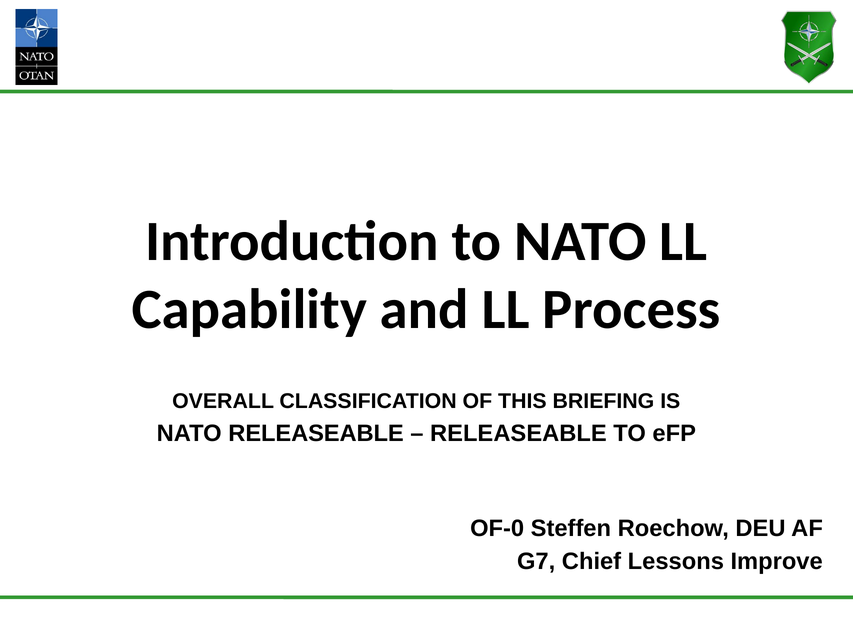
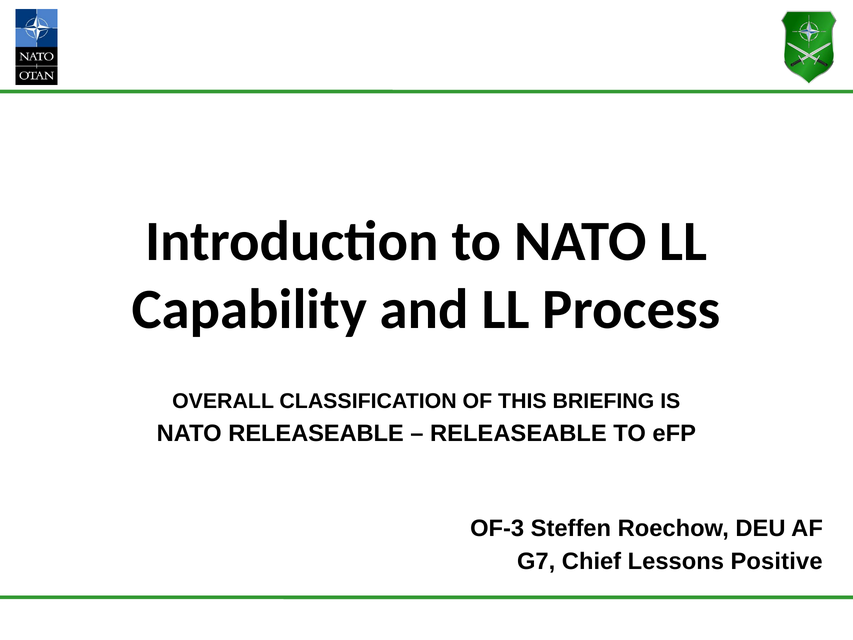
OF-0: OF-0 -> OF-3 (497, 528)
Improve: Improve -> Positive (777, 561)
